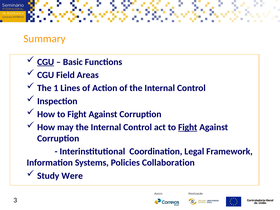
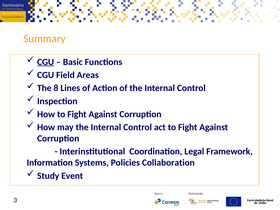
1: 1 -> 8 (56, 88)
Fight underline: present -> none (188, 127)
Were: Were -> Event (72, 176)
